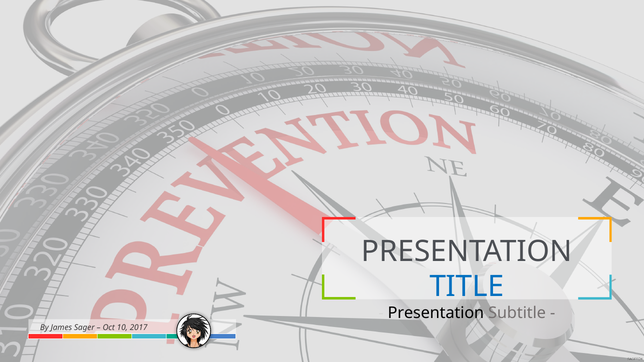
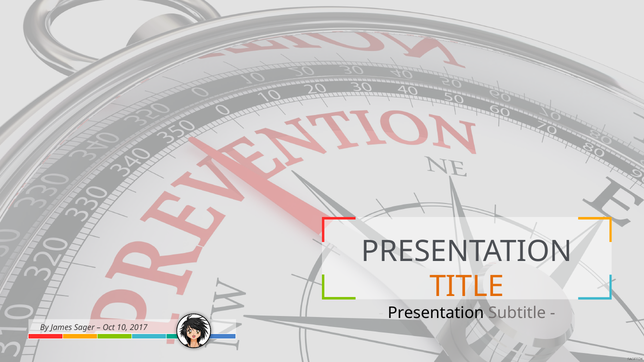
TITLE colour: blue -> orange (467, 287)
